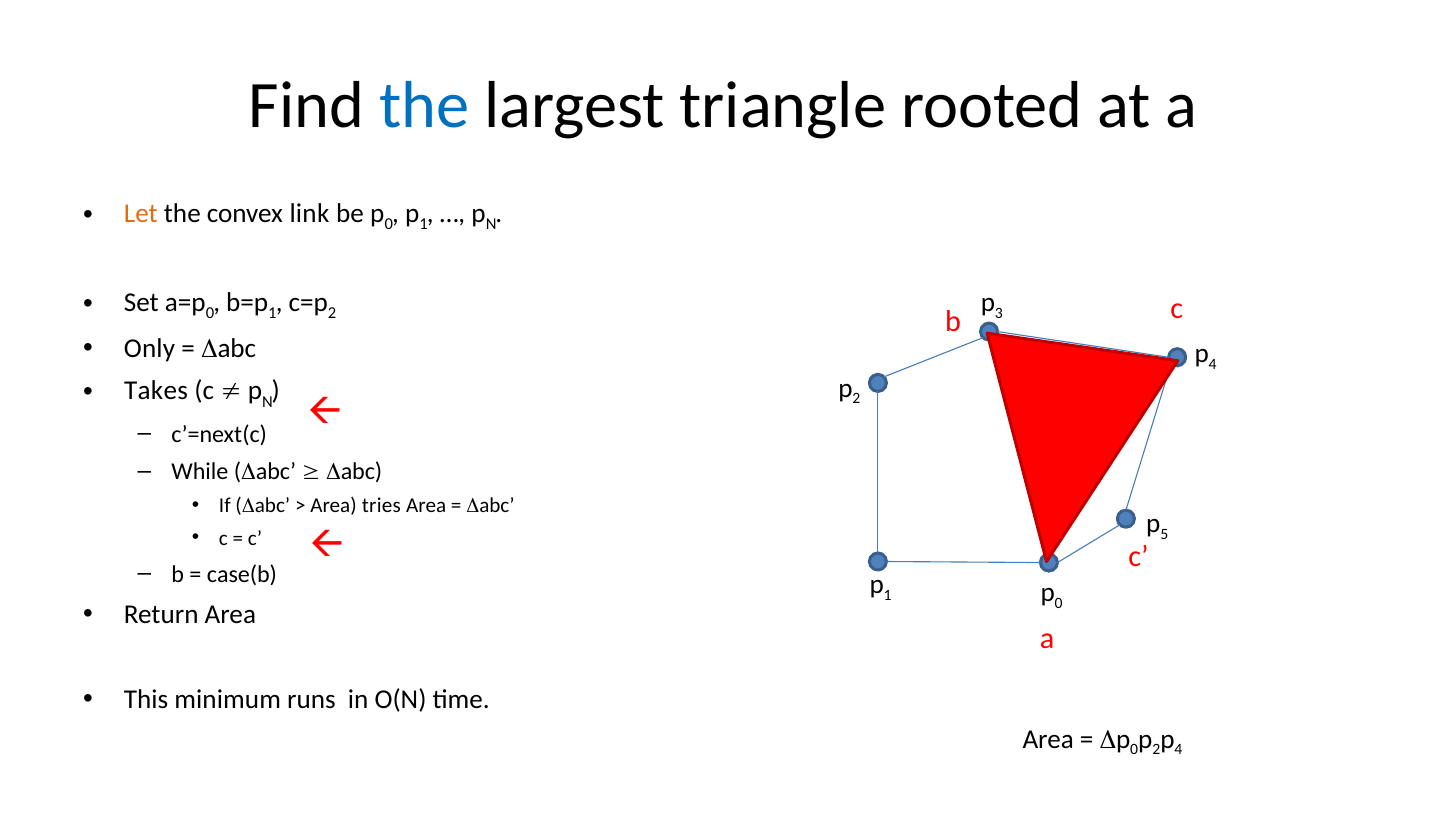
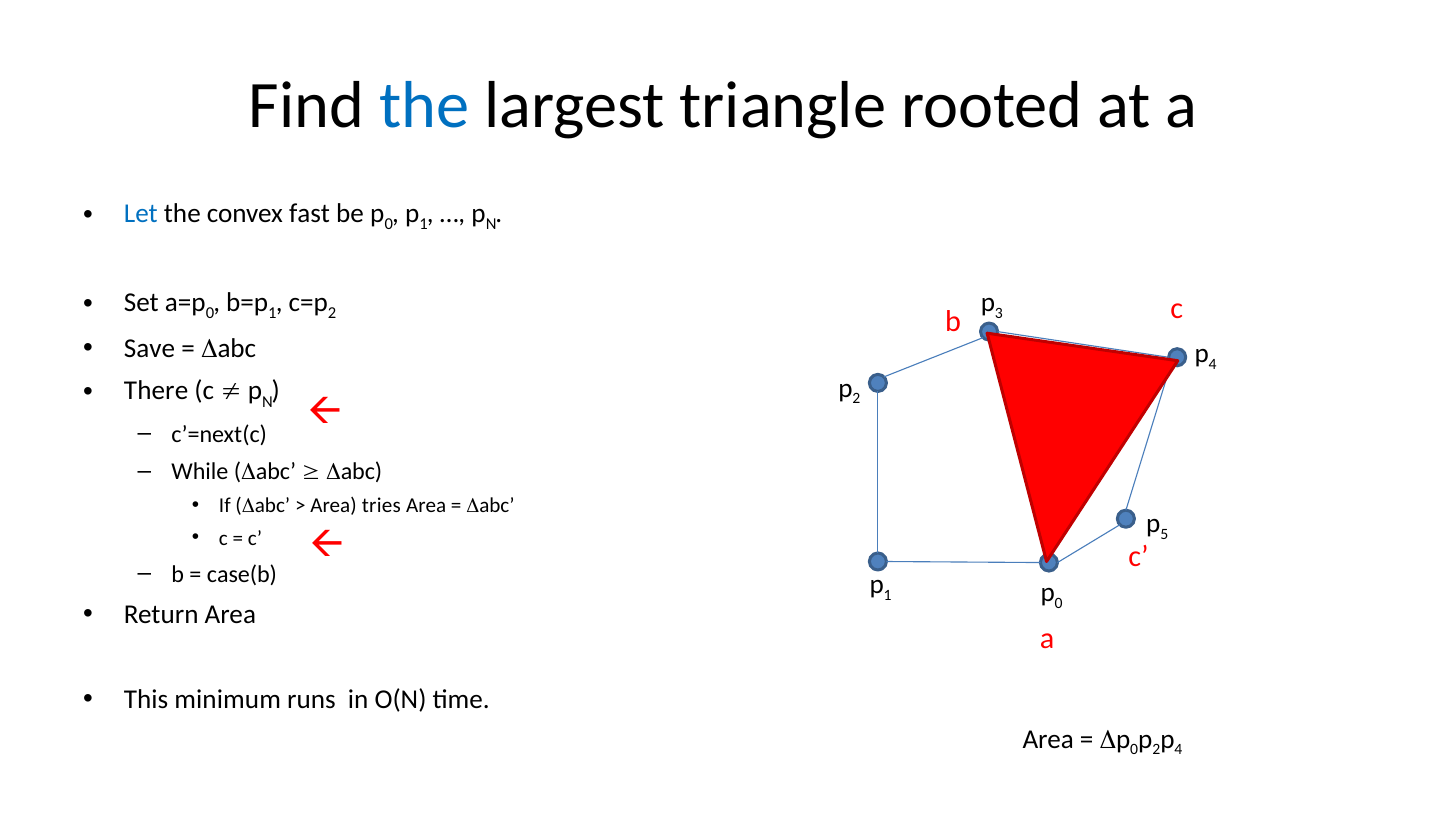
Let colour: orange -> blue (141, 214)
link: link -> fast (310, 214)
Only: Only -> Save (150, 349)
Takes: Takes -> There (156, 391)
